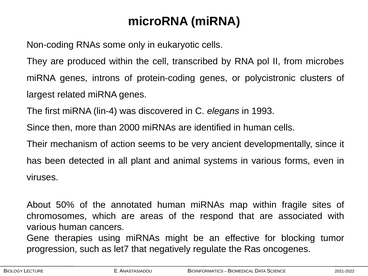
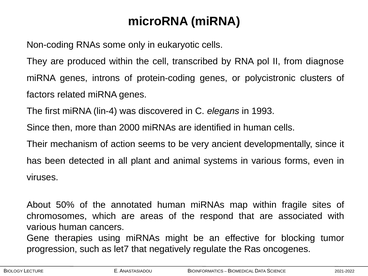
microbes: microbes -> diagnose (325, 61)
largest: largest -> factors (41, 95)
